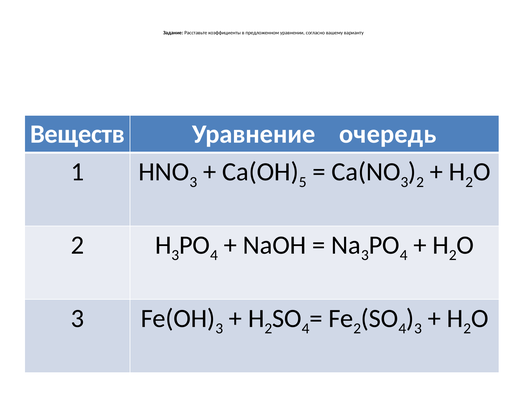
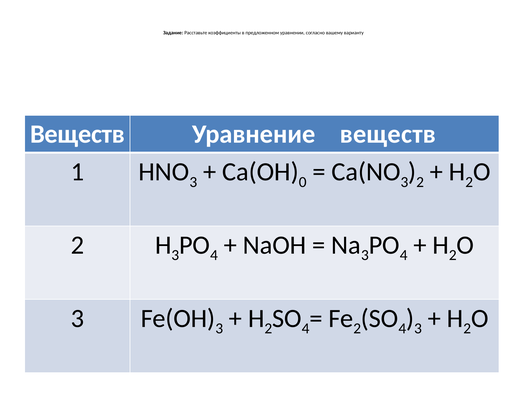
Уравнение очередь: очередь -> веществ (388, 134)
5: 5 -> 0 (303, 182)
